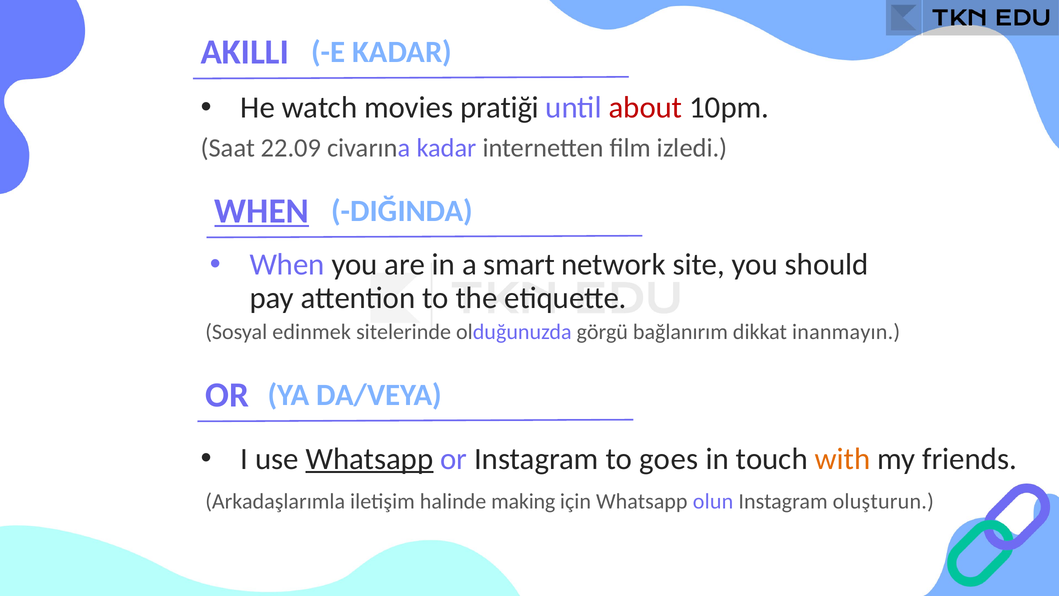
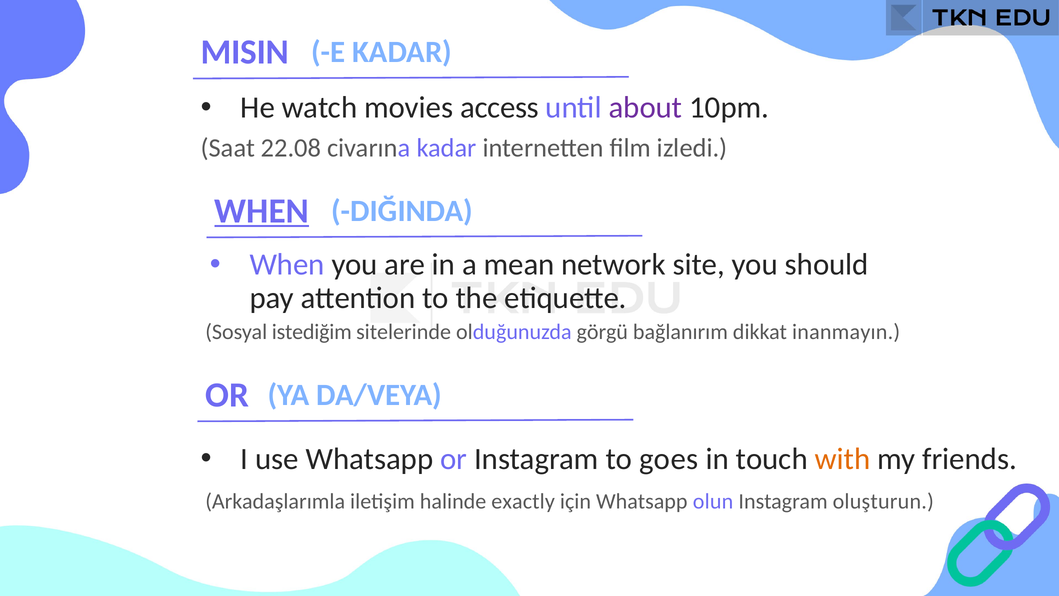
AKILLI: AKILLI -> MISIN (245, 52)
pratiği: pratiği -> access (500, 108)
about colour: red -> purple (645, 108)
22.09: 22.09 -> 22.08 (291, 148)
smart: smart -> mean (519, 265)
edinmek: edinmek -> istediğim (312, 332)
Whatsapp underline: present -> none (369, 459)
making: making -> exactly (523, 501)
